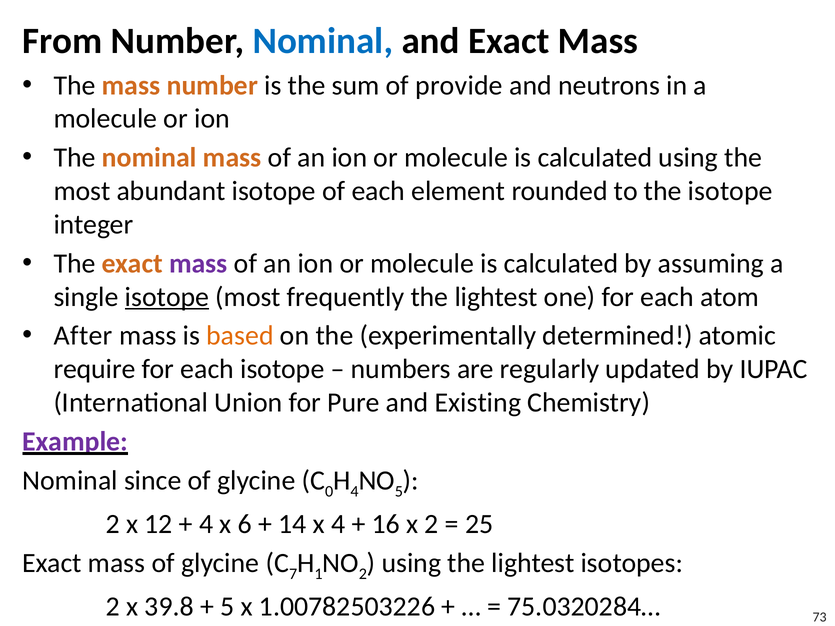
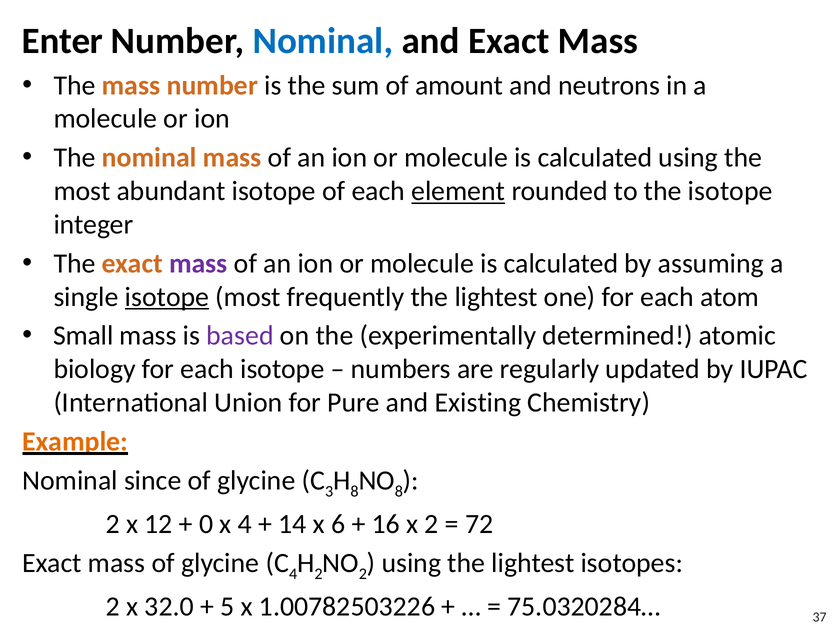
From: From -> Enter (63, 41)
provide: provide -> amount (459, 85)
element underline: none -> present (458, 191)
After: After -> Small (83, 336)
based colour: orange -> purple (240, 336)
require: require -> biology (95, 369)
Example colour: purple -> orange (75, 442)
0: 0 -> 3 (329, 491)
4: 4 -> 8 (355, 491)
5: 5 -> 8 (399, 491)
4: 4 -> 0 (206, 524)
x 6: 6 -> 4 (245, 524)
x 4: 4 -> 6 (338, 524)
25: 25 -> 72 (479, 524)
7: 7 -> 4 (293, 574)
1: 1 -> 2 (318, 574)
39.8: 39.8 -> 32.0 (169, 607)
73: 73 -> 37 (820, 617)
